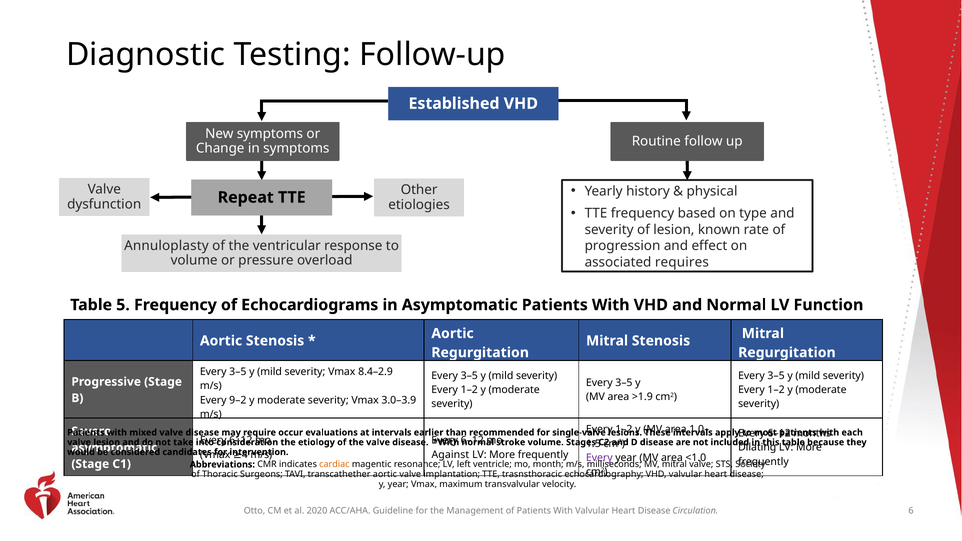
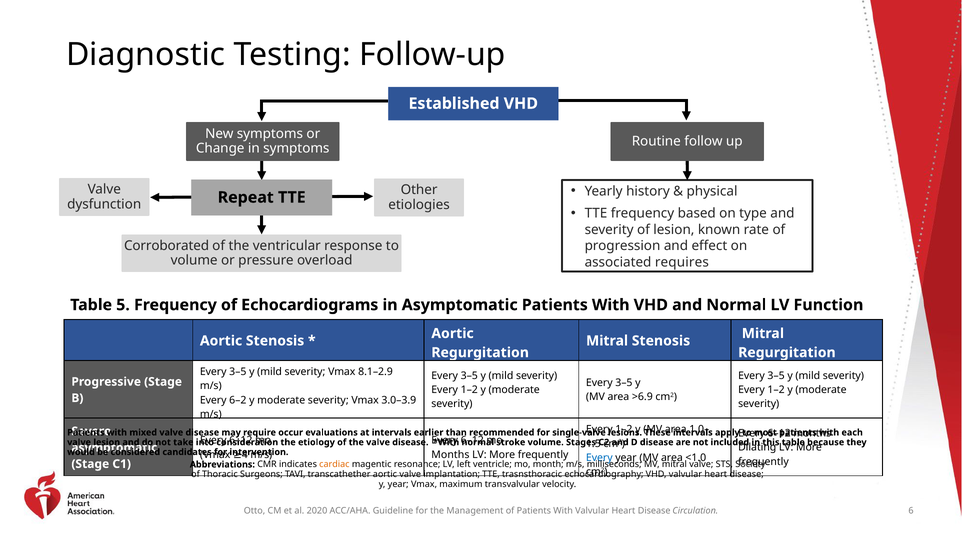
Annuloplasty: Annuloplasty -> Corroborated (167, 246)
8.4–2.9: 8.4–2.9 -> 8.1–2.9 (376, 372)
>1.9: >1.9 -> >6.9 (642, 397)
9–2: 9–2 -> 6–2 (238, 400)
Against: Against -> Months (450, 455)
Every colour: purple -> blue (599, 458)
